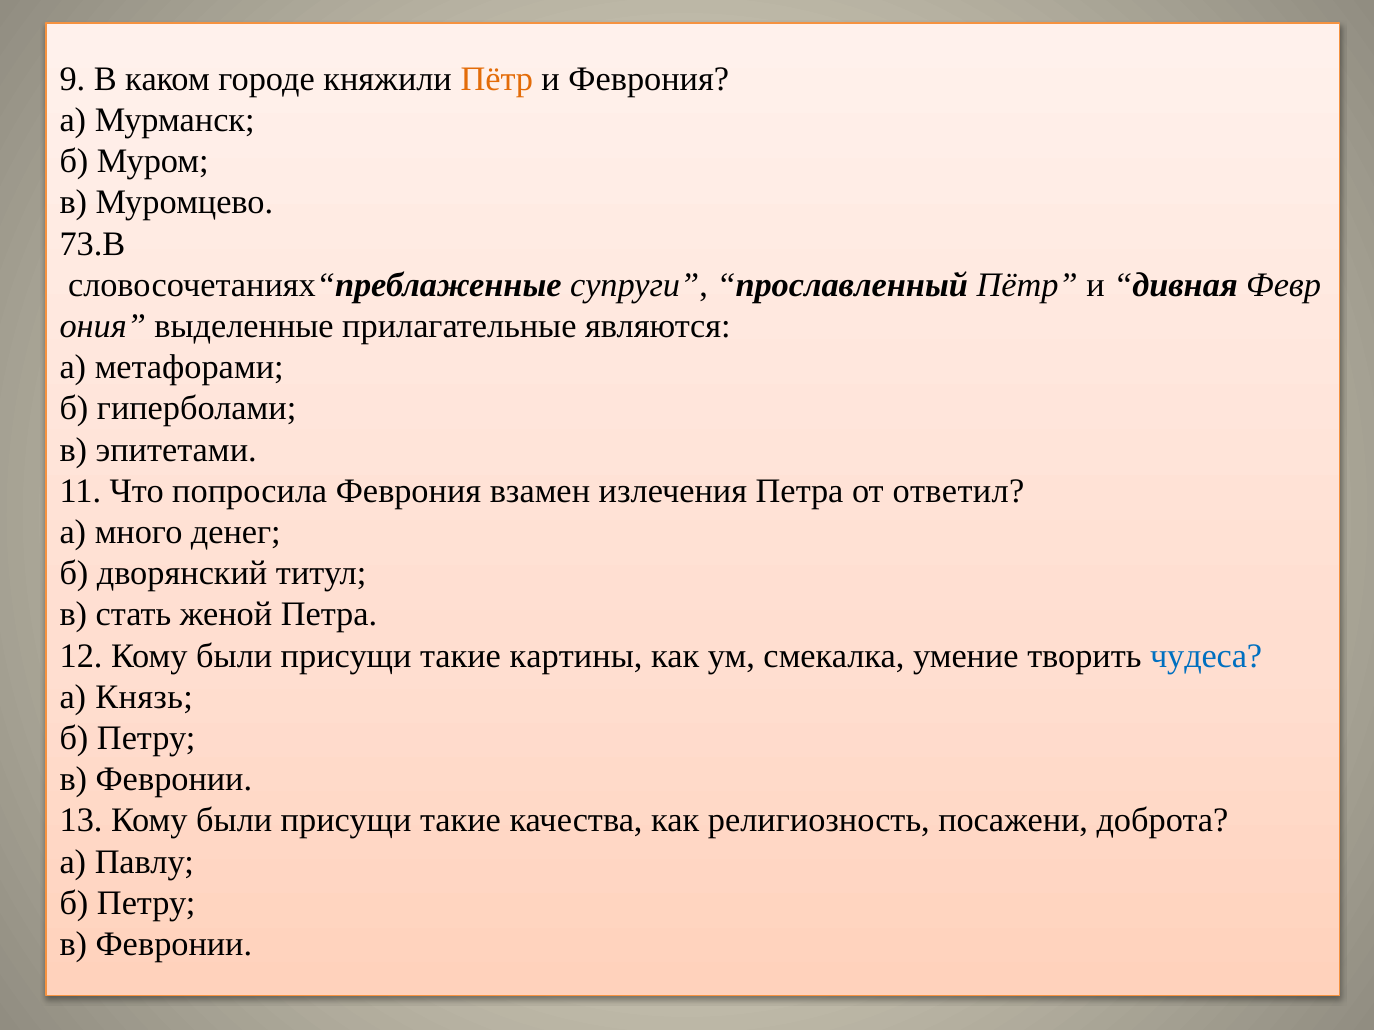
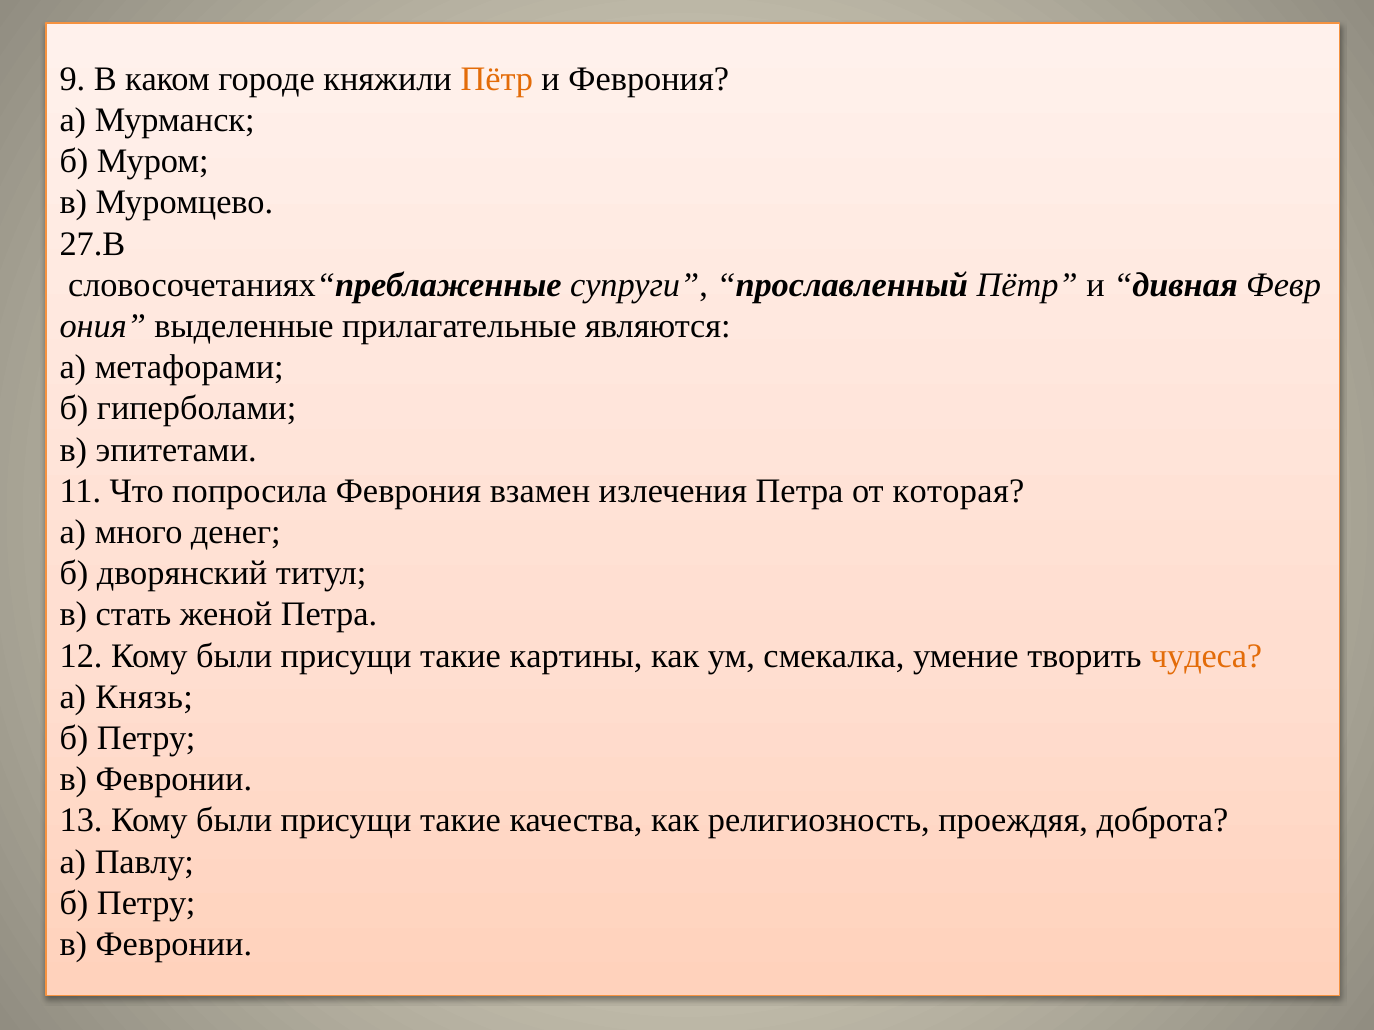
73.В: 73.В -> 27.В (92, 244)
ответил: ответил -> которая (958, 491)
чудеса colour: blue -> orange (1206, 656)
посажени: посажени -> проеждяя (1013, 821)
